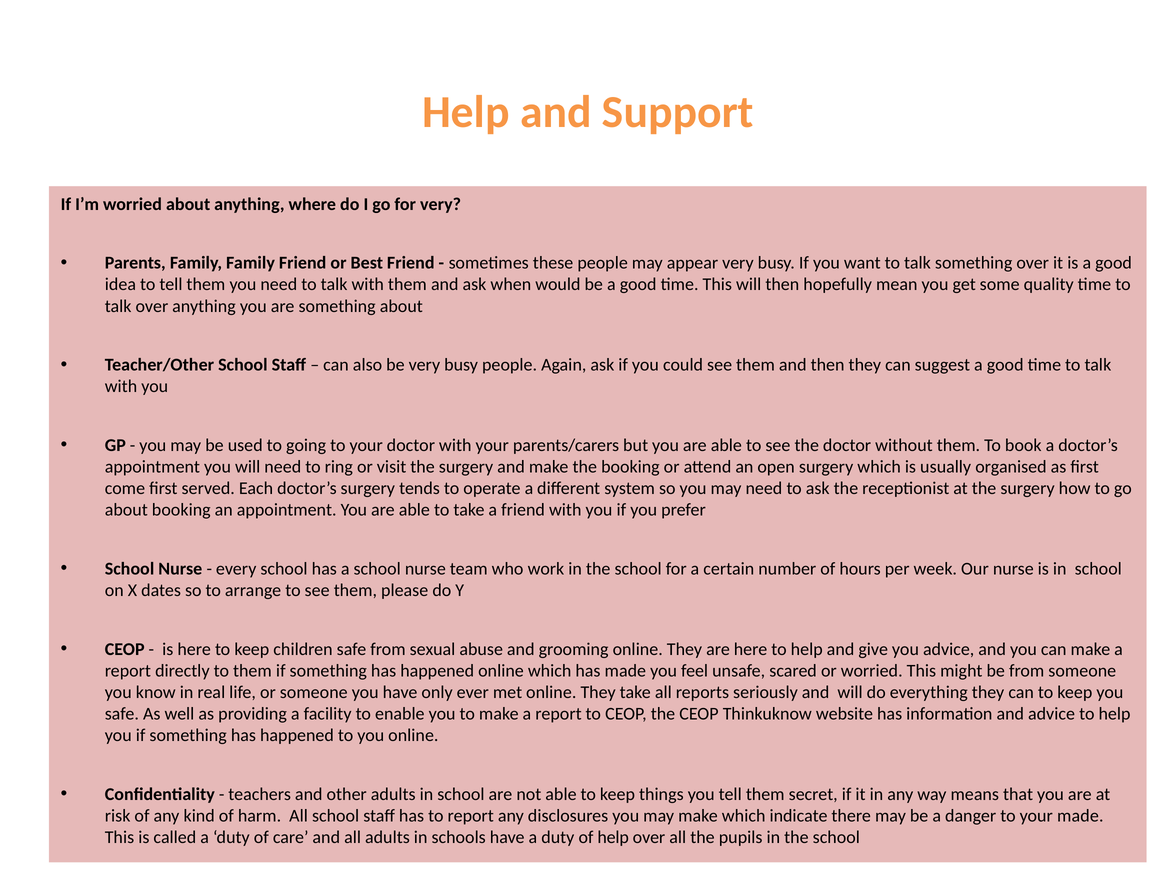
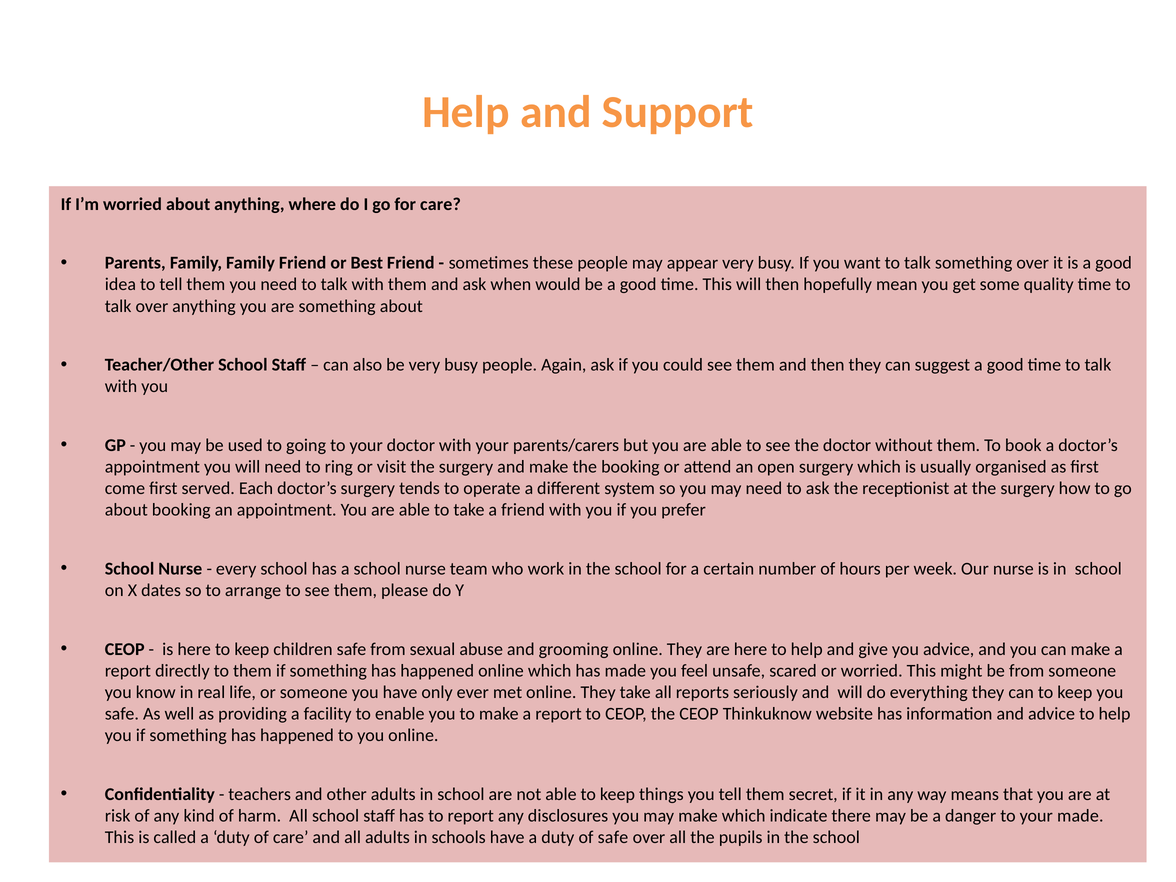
for very: very -> care (440, 204)
of help: help -> safe (613, 837)
